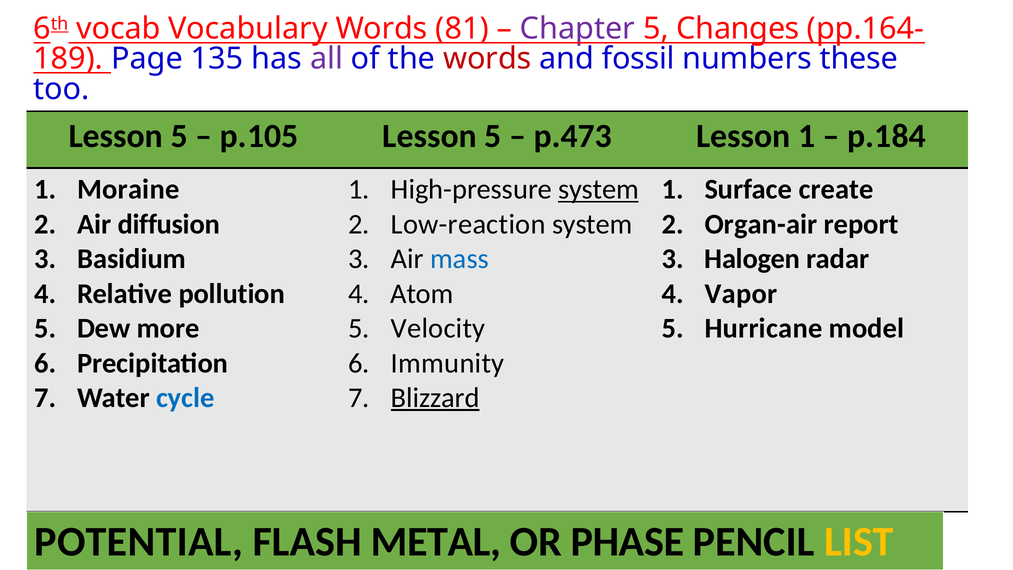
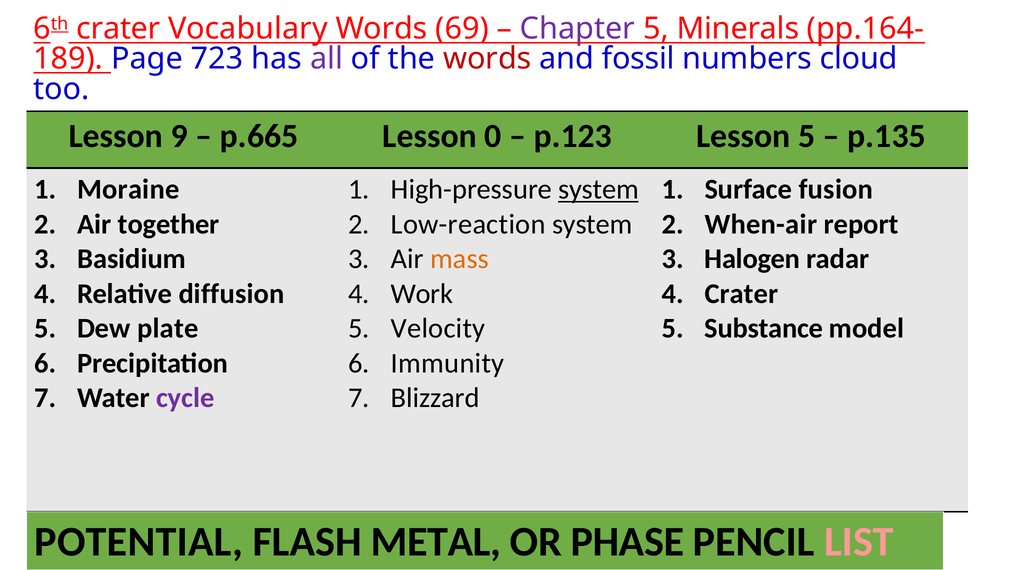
6th vocab: vocab -> crater (118, 29)
81: 81 -> 69 (462, 29)
Changes: Changes -> Minerals (738, 29)
135: 135 -> 723 (217, 59)
these: these -> cloud (859, 59)
5: 5 -> 9 (179, 136)
p.105: p.105 -> p.665 (259, 136)
5: 5 -> 0 (493, 136)
p.473: p.473 -> p.123 (573, 136)
Lesson 1: 1 -> 5 (807, 136)
p.184: p.184 -> p.135 (887, 136)
create: create -> fusion (836, 190)
diffusion: diffusion -> together (169, 224)
Organ-air: Organ-air -> When-air (761, 224)
mass colour: blue -> orange (460, 259)
pollution: pollution -> diffusion (232, 294)
Atom: Atom -> Work (422, 294)
Vapor: Vapor -> Crater (741, 294)
more: more -> plate (168, 328)
Hurricane: Hurricane -> Substance (764, 328)
cycle colour: blue -> purple (185, 398)
Blizzard underline: present -> none (435, 398)
LIST colour: yellow -> pink (859, 542)
